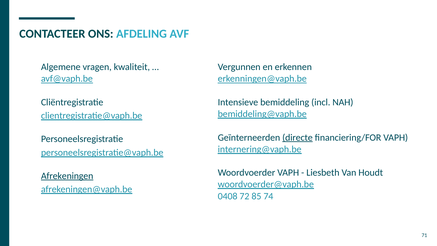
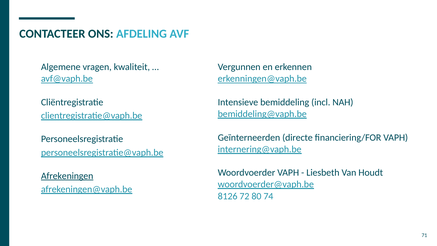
directe underline: present -> none (298, 137)
0408: 0408 -> 8126 (228, 196)
85: 85 -> 80 (256, 196)
